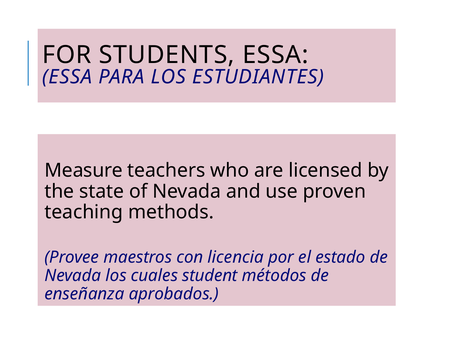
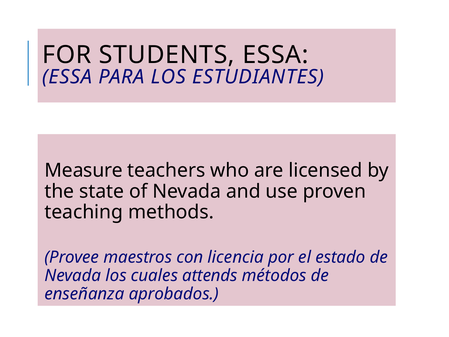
student: student -> attends (210, 275)
